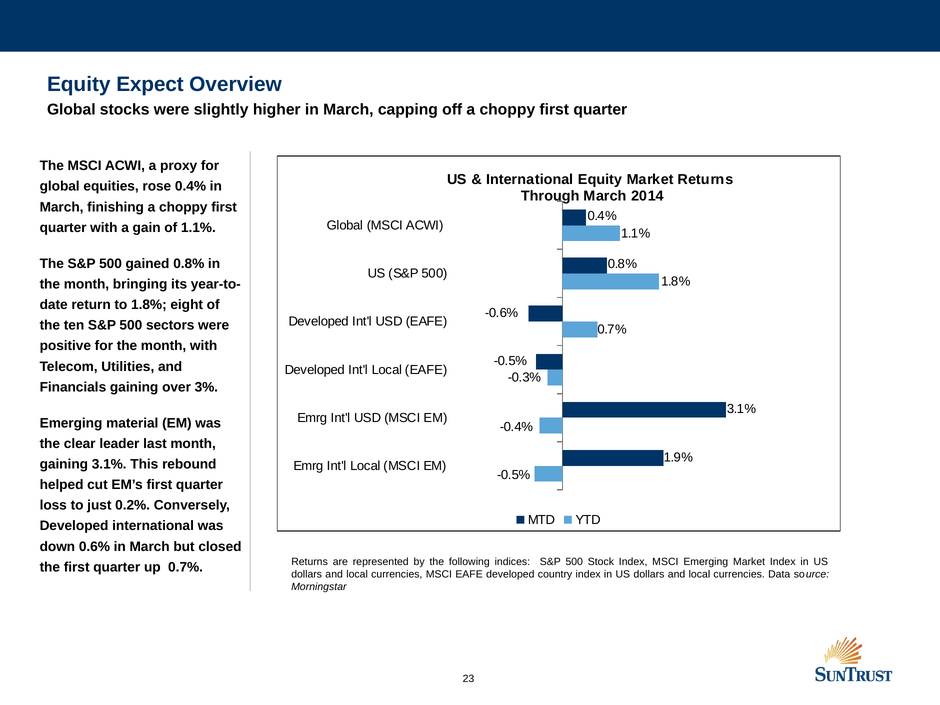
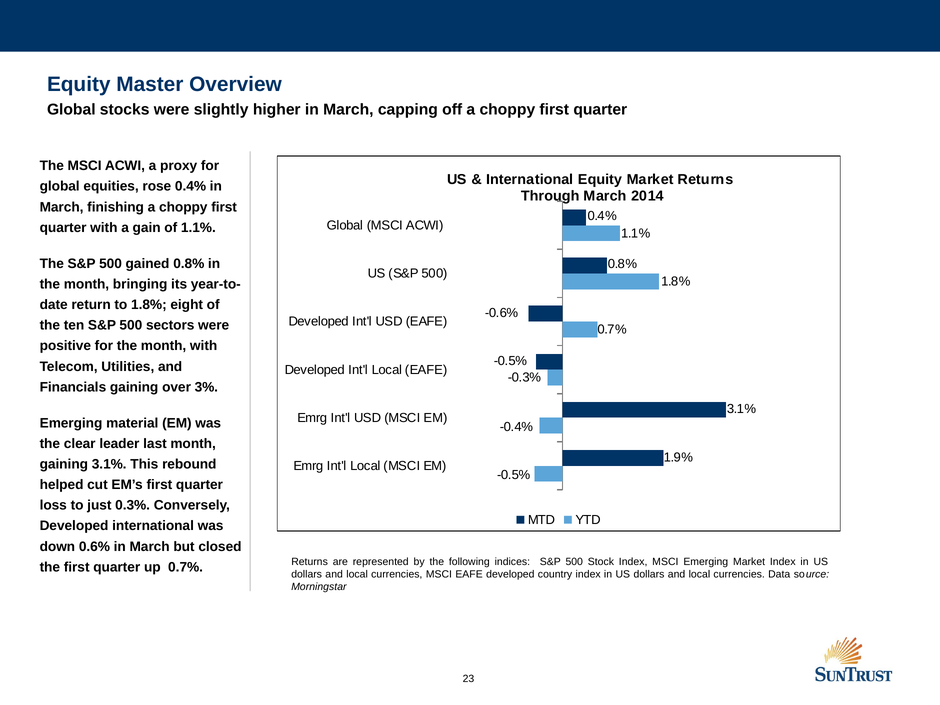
Expect: Expect -> Master (150, 84)
0.2%: 0.2% -> 0.3% (133, 505)
